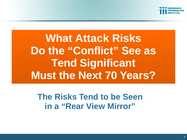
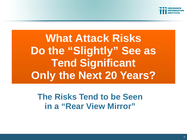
Conflict: Conflict -> Slightly (93, 51)
Must: Must -> Only (44, 76)
70: 70 -> 20 (111, 76)
